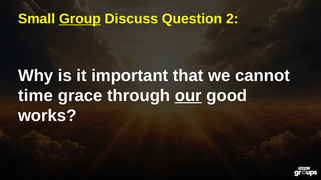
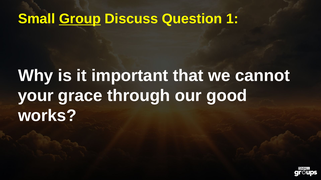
2: 2 -> 1 (232, 19)
time: time -> your (36, 96)
our underline: present -> none (188, 96)
